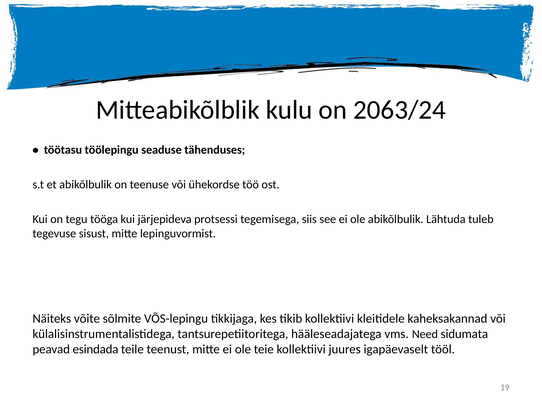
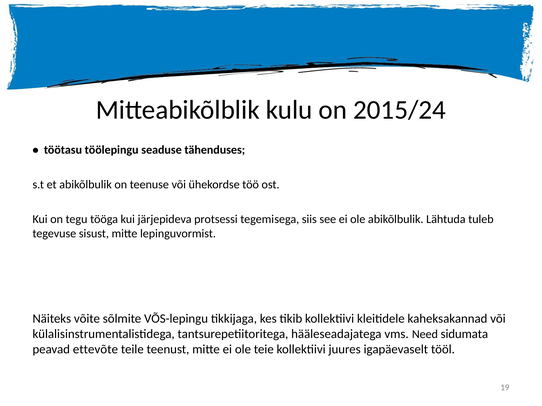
2063/24: 2063/24 -> 2015/24 (400, 110)
esindada: esindada -> ettevõte (95, 350)
